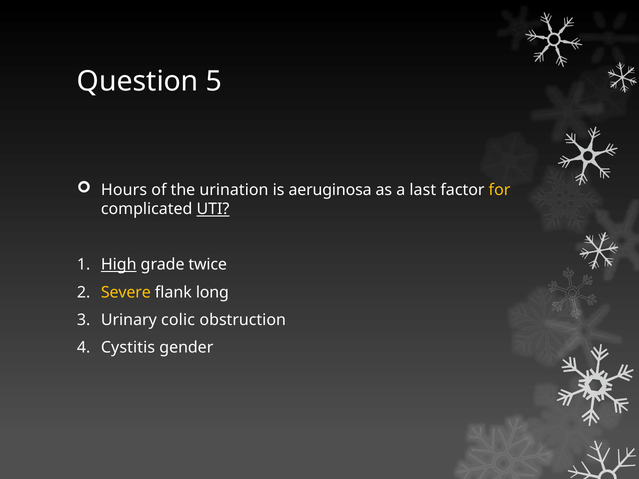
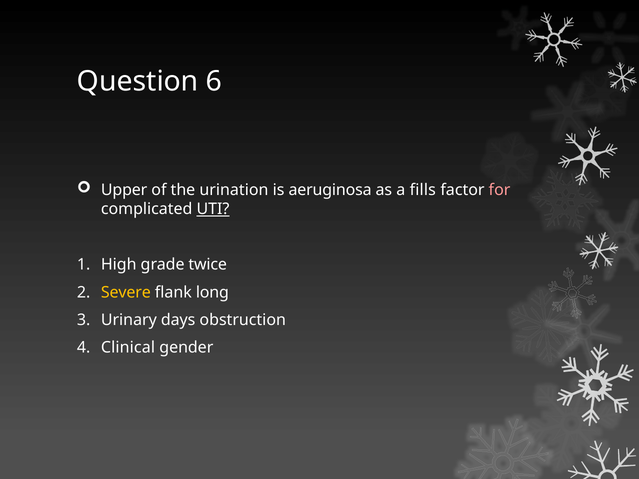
5: 5 -> 6 (214, 81)
Hours: Hours -> Upper (124, 190)
last: last -> fills (423, 190)
for colour: yellow -> pink (500, 190)
High underline: present -> none (119, 265)
colic: colic -> days (178, 320)
Cystitis: Cystitis -> Clinical (128, 348)
